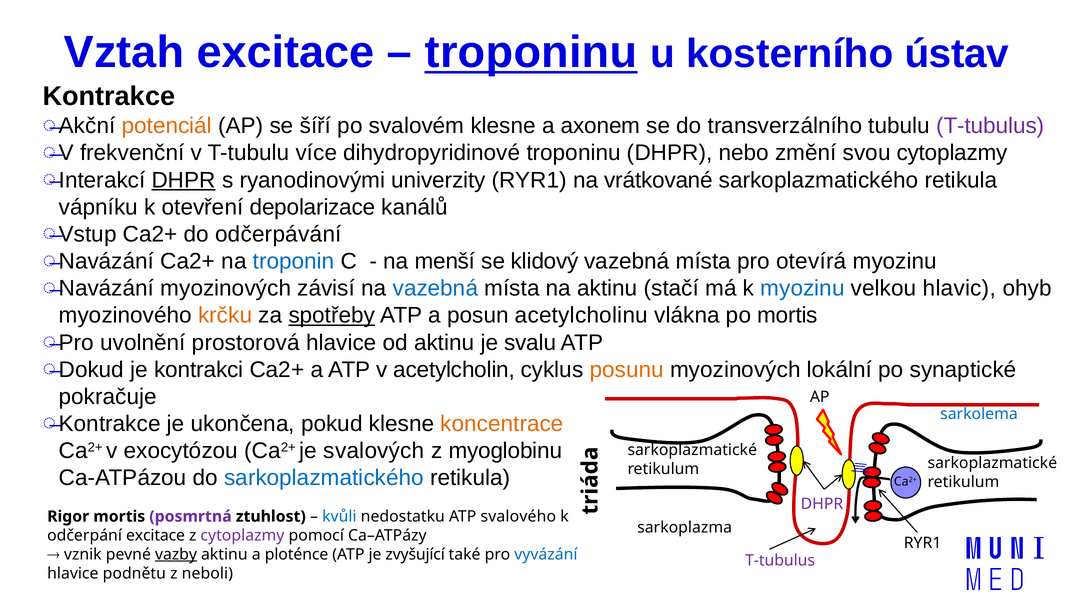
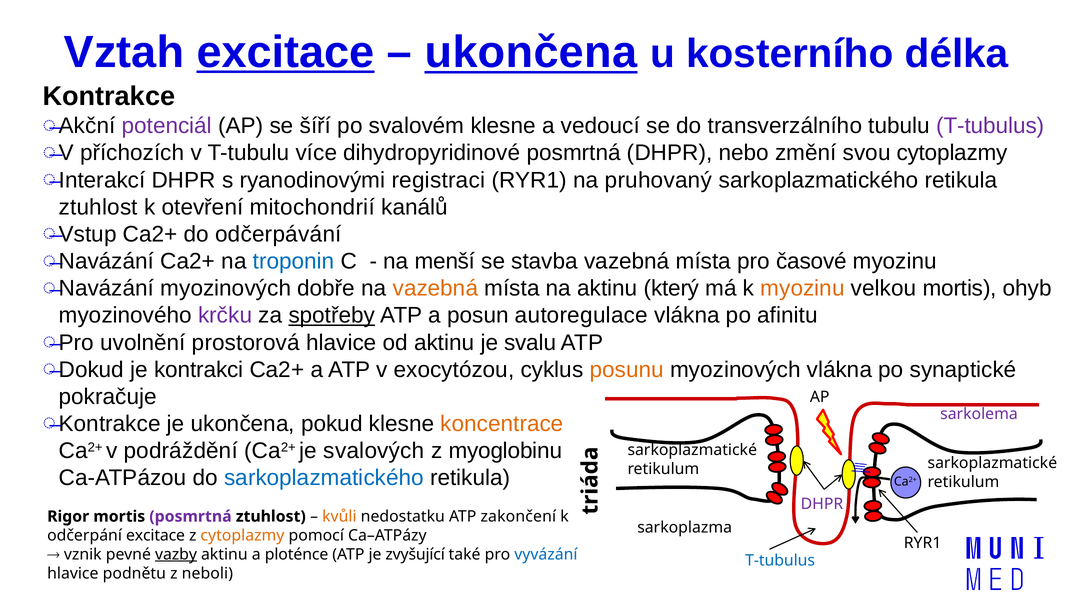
excitace underline: none -> present (286, 52)
troponinu: troponinu -> ukončena (531, 52)
ústav: ústav -> délka (957, 54)
potenciál colour: orange -> purple (167, 126)
axonem: axonem -> vedoucí (600, 126)
frekvenční: frekvenční -> příchozích (132, 153)
dihydropyridinové troponinu: troponinu -> posmrtná (574, 153)
DHPR underline: present -> none (184, 180)
univerzity: univerzity -> registraci (438, 180)
vrátkované: vrátkované -> pruhovaný (658, 180)
vápníku: vápníku -> ztuhlost (98, 207)
depolarizace: depolarizace -> mitochondrií (312, 207)
klidový: klidový -> stavba (545, 261)
otevírá: otevírá -> časové (811, 261)
závisí: závisí -> dobře (326, 289)
vazebná colour: blue -> orange (435, 289)
stačí: stačí -> který (671, 289)
myozinu colour: blue -> orange (803, 289)
velkou hlavic: hlavic -> mortis (960, 289)
krčku colour: orange -> purple (225, 316)
acetylcholinu: acetylcholinu -> autoregulace (581, 316)
po mortis: mortis -> afinitu (787, 316)
acetylcholin: acetylcholin -> exocytózou (454, 370)
myozinových lokální: lokální -> vlákna (839, 370)
sarkolema colour: blue -> purple (979, 414)
exocytózou: exocytózou -> podráždění (181, 451)
kvůli colour: blue -> orange (339, 517)
svalového: svalového -> zakončení (518, 517)
cytoplazmy colour: purple -> orange (242, 536)
T-tubulus colour: purple -> blue (780, 561)
